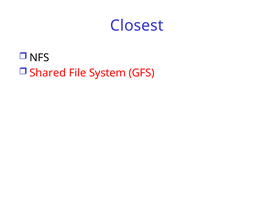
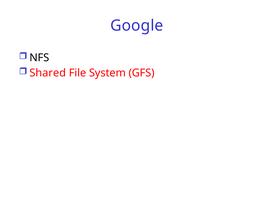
Closest: Closest -> Google (137, 25)
